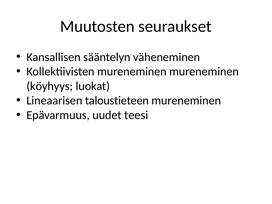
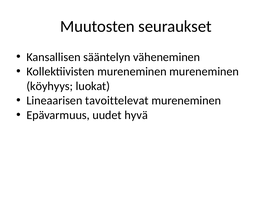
taloustieteen: taloustieteen -> tavoittelevat (117, 101)
teesi: teesi -> hyvä (136, 115)
